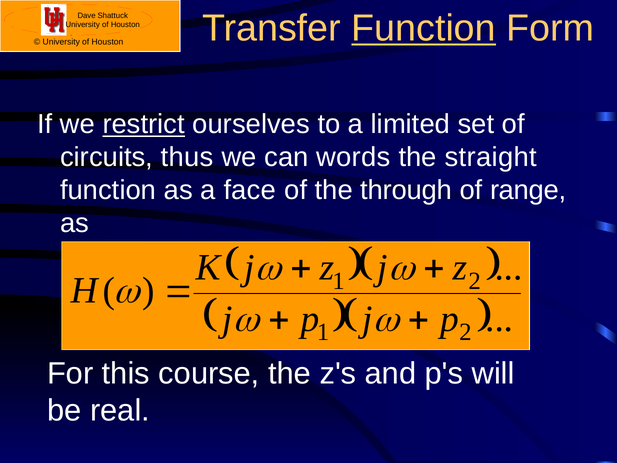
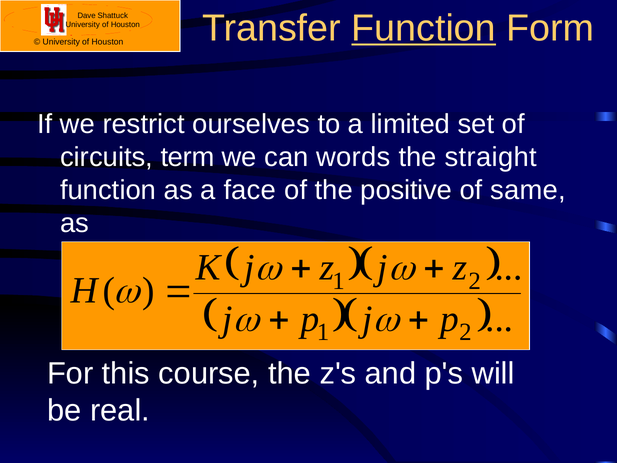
restrict underline: present -> none (144, 124)
thus: thus -> term (188, 157)
through: through -> positive (406, 190)
range: range -> same (528, 190)
